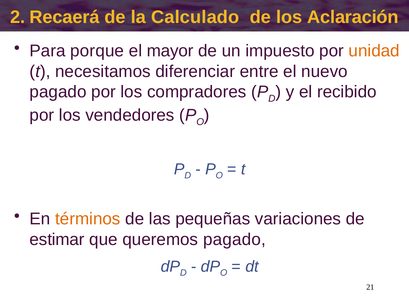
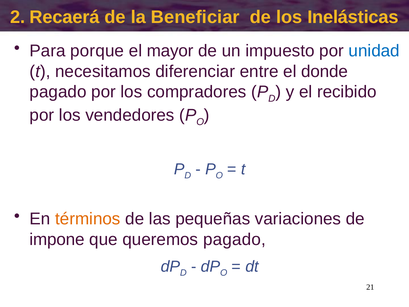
Calculado: Calculado -> Beneficiar (195, 17)
Aclaración: Aclaración -> Inelásticas (353, 17)
unidad colour: orange -> blue (374, 51)
nuevo: nuevo -> donde (325, 71)
estimar: estimar -> impone (57, 239)
